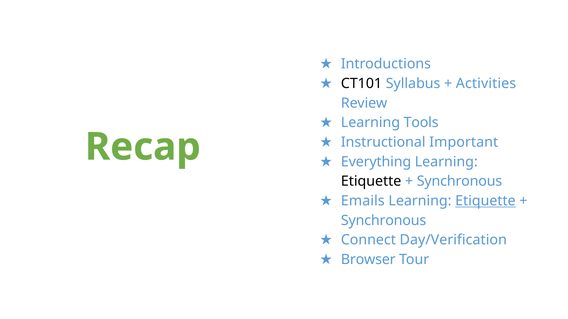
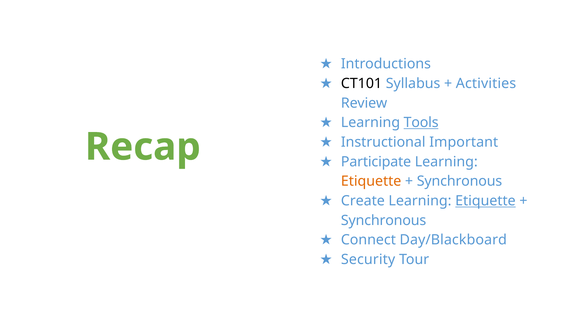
Tools underline: none -> present (421, 123)
Everything: Everything -> Participate (376, 162)
Etiquette colour: black -> orange (371, 182)
Emails: Emails -> Create (363, 201)
Day/Verification: Day/Verification -> Day/Blackboard (453, 240)
Browser: Browser -> Security (368, 260)
